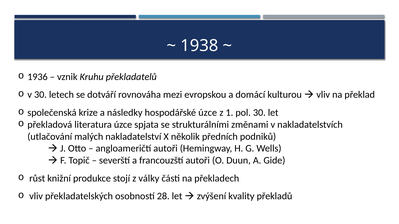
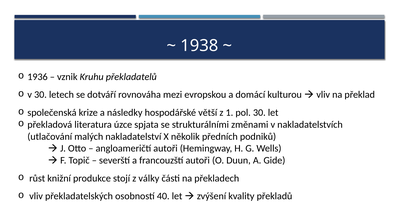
hospodářské úzce: úzce -> větší (208, 113)
28: 28 -> 40 (163, 197)
